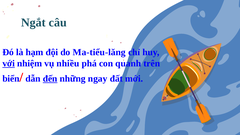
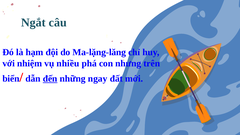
Ma-tiểu-lăng: Ma-tiểu-lăng -> Ma-lặng-lăng (99, 52)
với underline: present -> none (9, 63)
quanh: quanh -> nhưng (128, 63)
